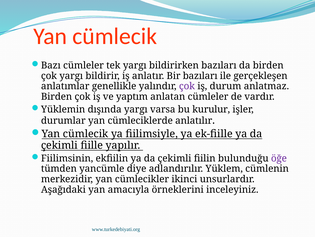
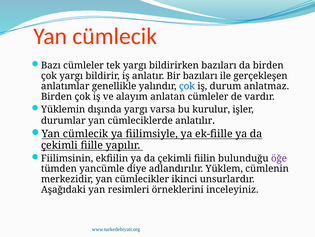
çok colour: purple -> blue (187, 86)
yaptım: yaptım -> alayım (132, 96)
amacıyla: amacıyla -> resimleri (129, 189)
